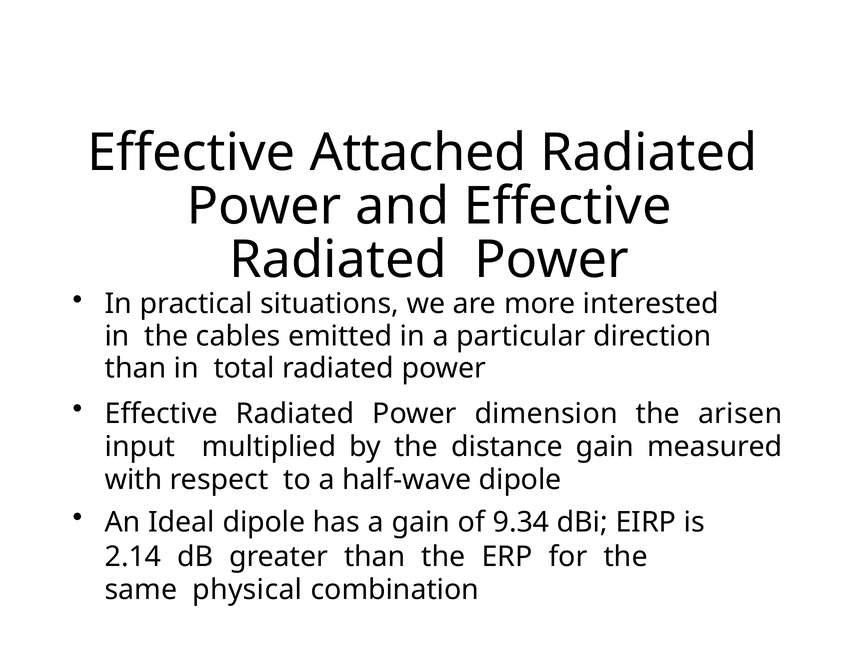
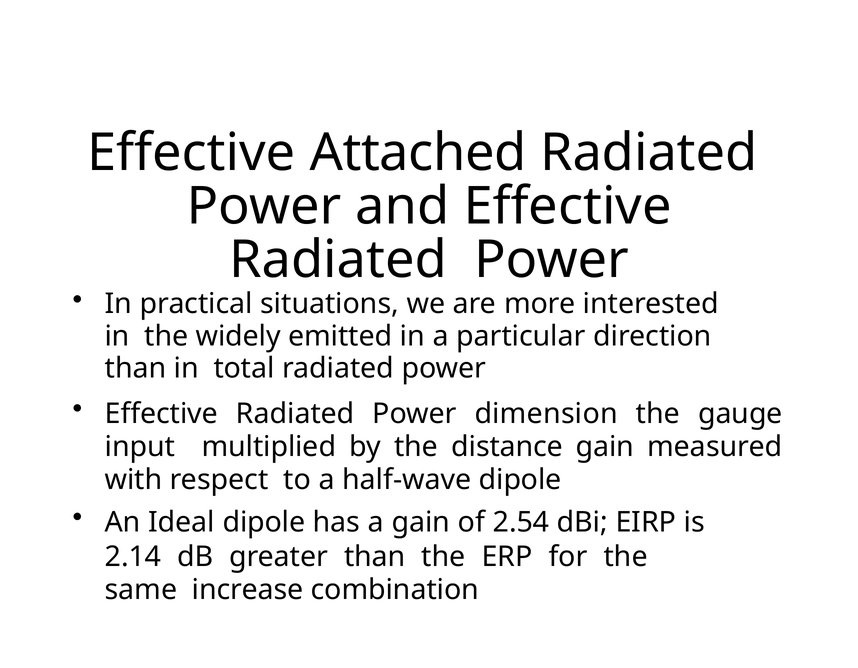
cables: cables -> widely (238, 336)
arisen: arisen -> gauge (740, 413)
9.34: 9.34 -> 2.54 (521, 522)
physical: physical -> increase (248, 589)
